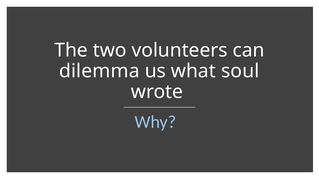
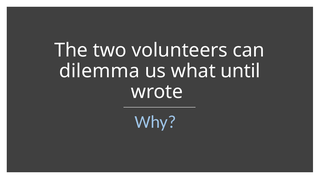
soul: soul -> until (240, 71)
